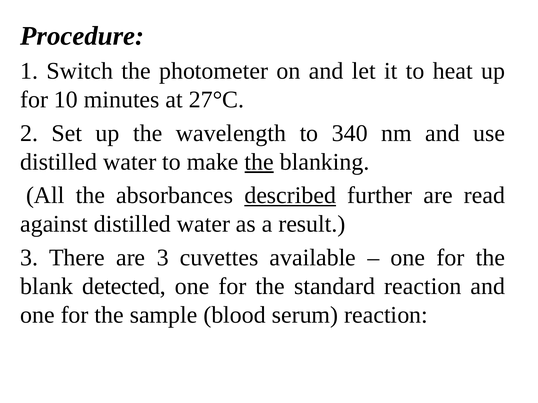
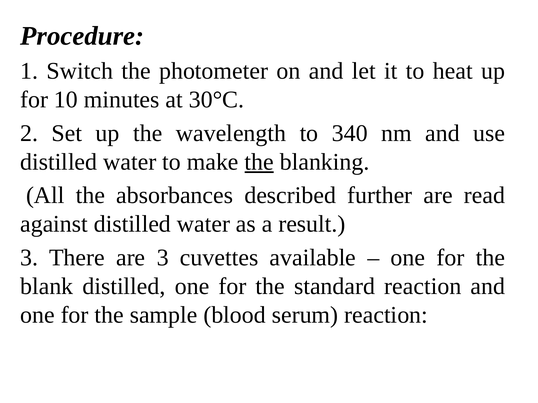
27°C: 27°C -> 30°C (216, 100)
described underline: present -> none (290, 196)
blank detected: detected -> distilled (124, 287)
